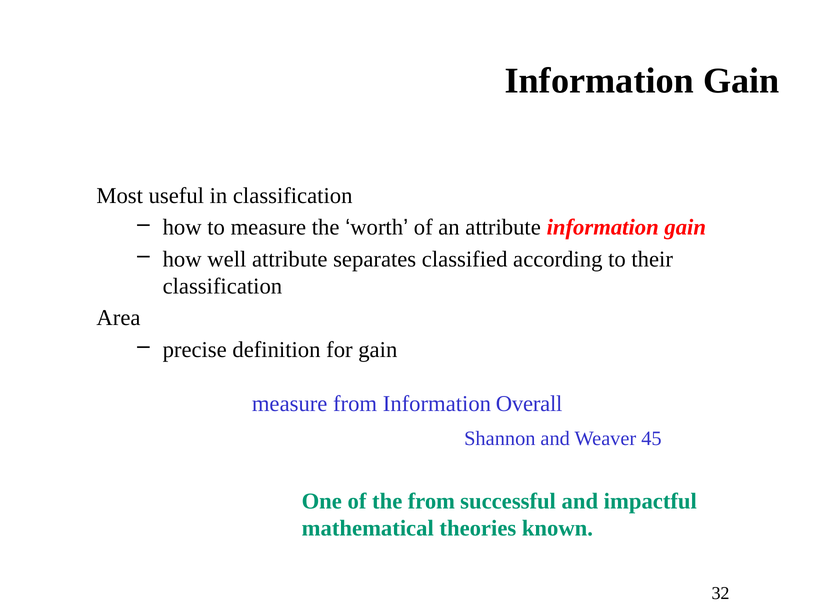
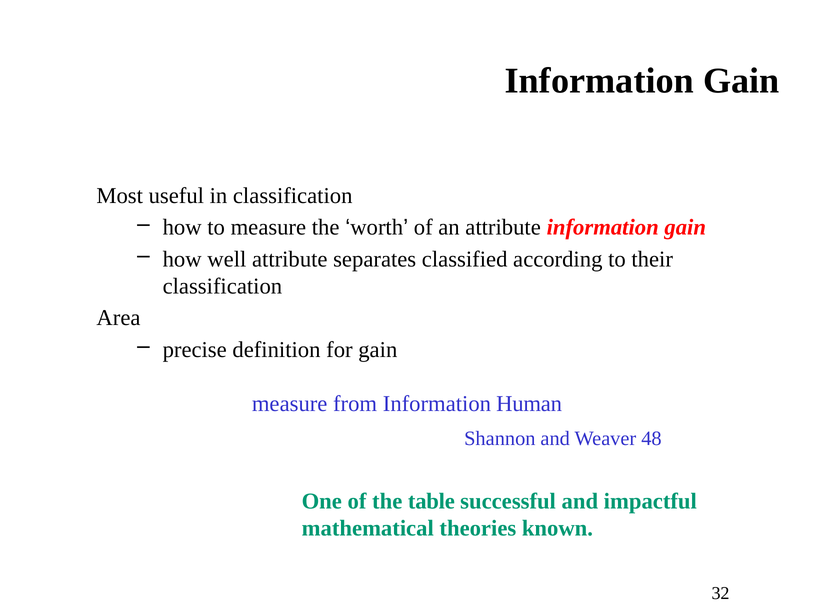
Overall: Overall -> Human (529, 404)
45: 45 -> 48 (651, 439)
the from: from -> table (431, 501)
